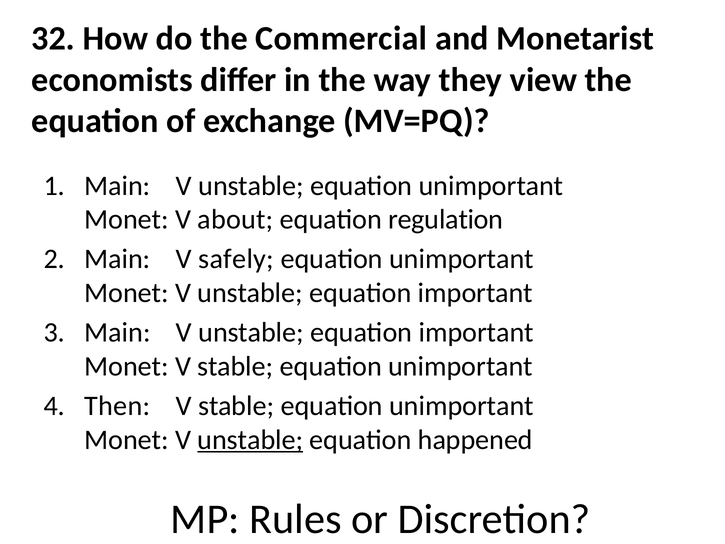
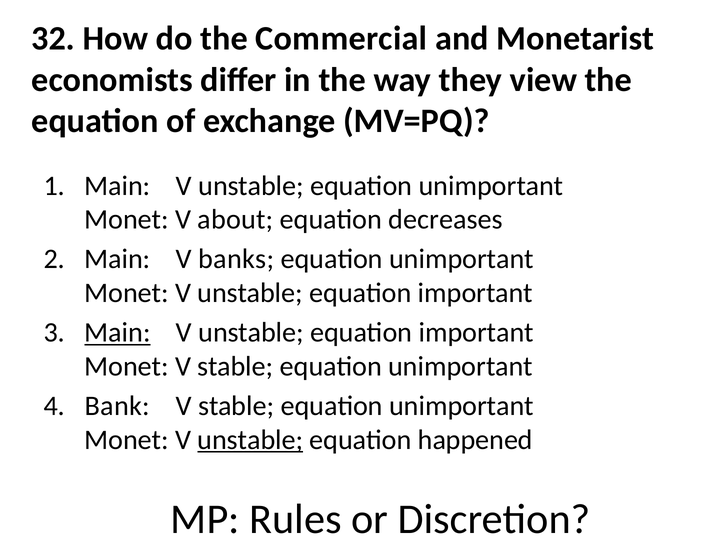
regulation: regulation -> decreases (446, 219)
safely: safely -> banks (236, 259)
Main underline: none -> present (117, 332)
Then: Then -> Bank (117, 406)
